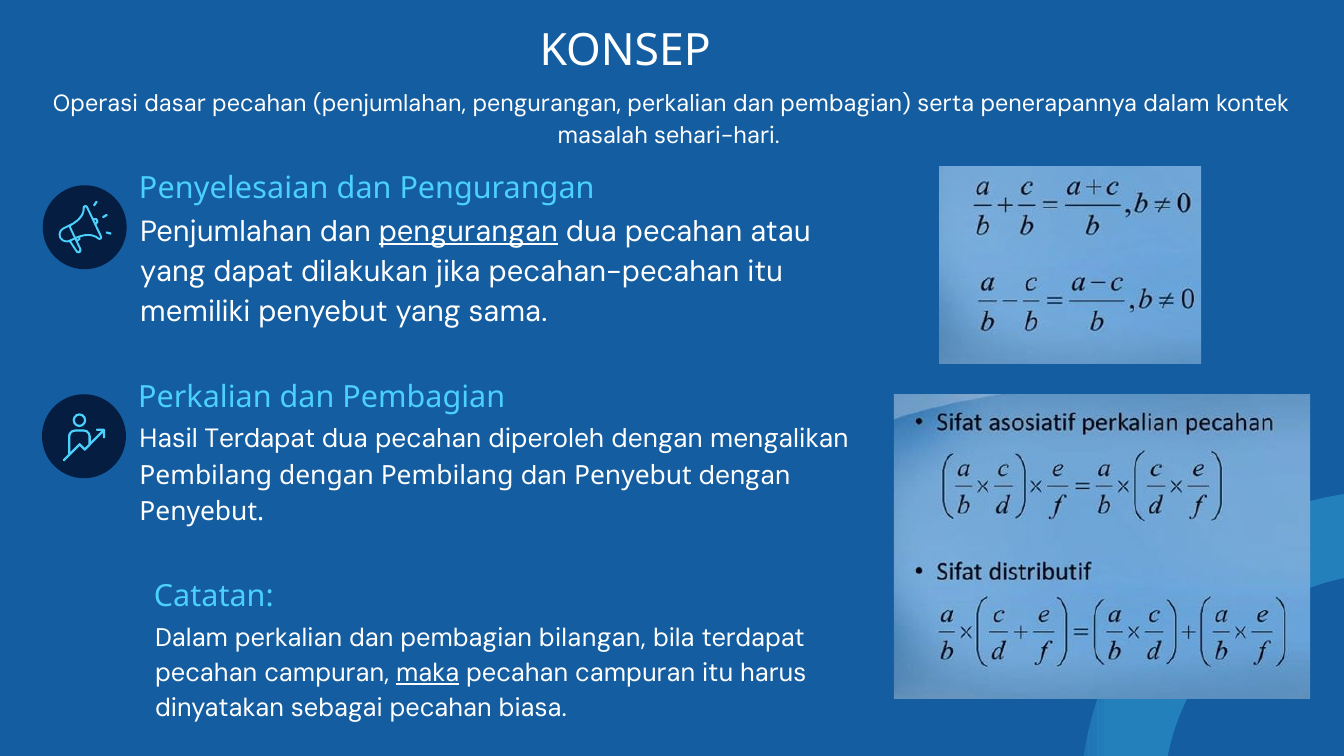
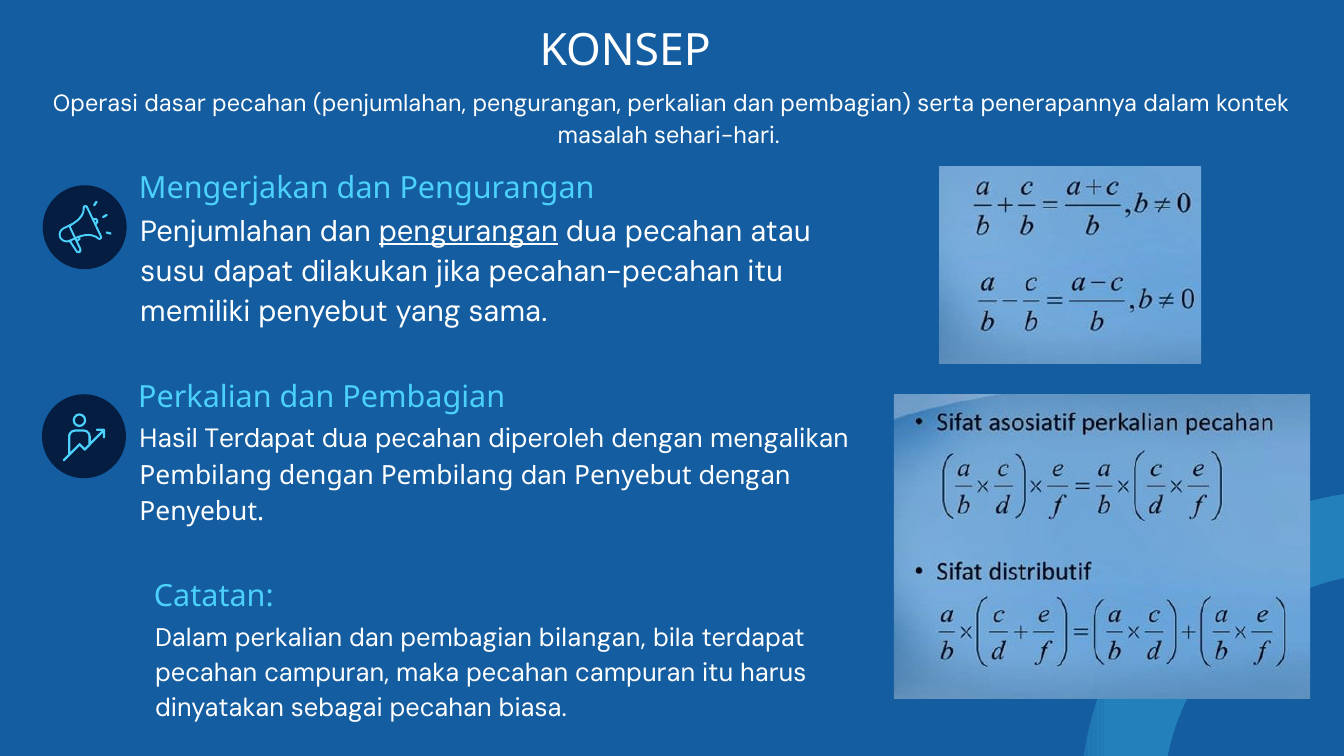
Penyelesaian: Penyelesaian -> Mengerjakan (234, 189)
yang: yang -> susu (173, 272)
maka underline: present -> none (428, 673)
